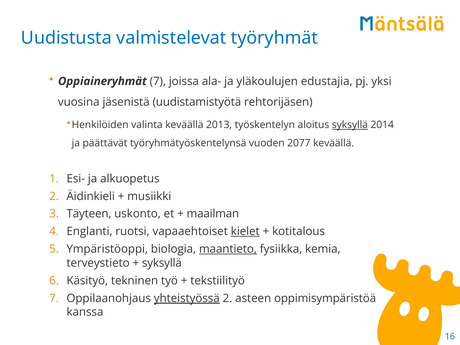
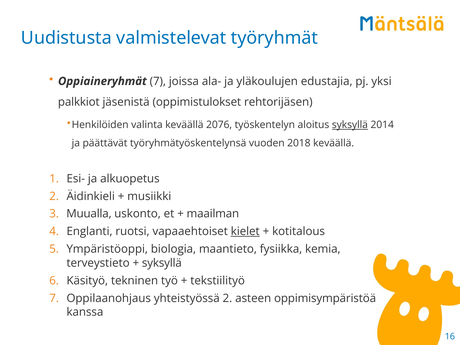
vuosina: vuosina -> palkkiot (79, 102)
uudistamistyötä: uudistamistyötä -> oppimistulokset (197, 102)
2013: 2013 -> 2076 (219, 125)
2077: 2077 -> 2018 (299, 143)
Täyteen: Täyteen -> Muualla (89, 214)
maantieto underline: present -> none (228, 249)
yhteistyössä underline: present -> none (187, 298)
